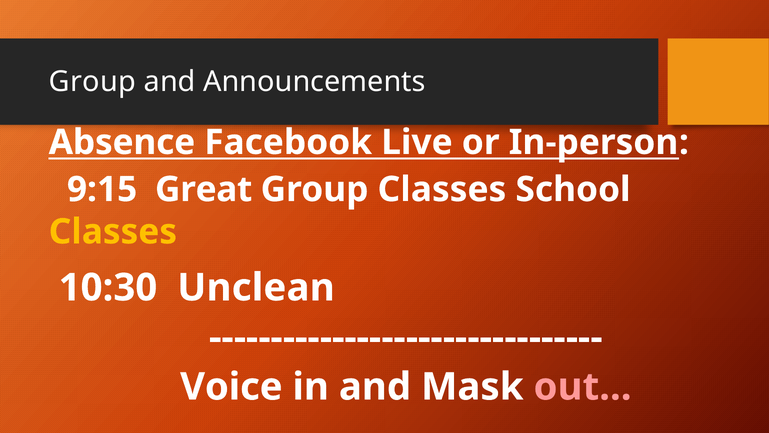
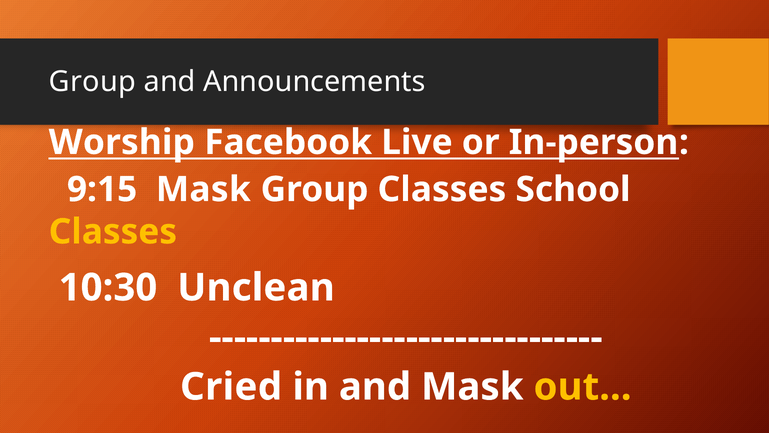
Absence: Absence -> Worship (122, 142)
9:15 Great: Great -> Mask (203, 189)
Voice: Voice -> Cried (231, 387)
out colour: pink -> yellow (583, 387)
